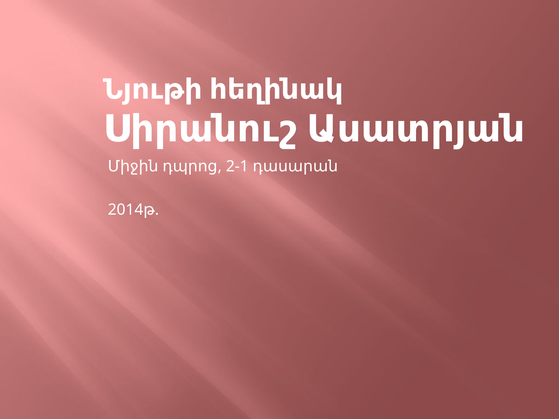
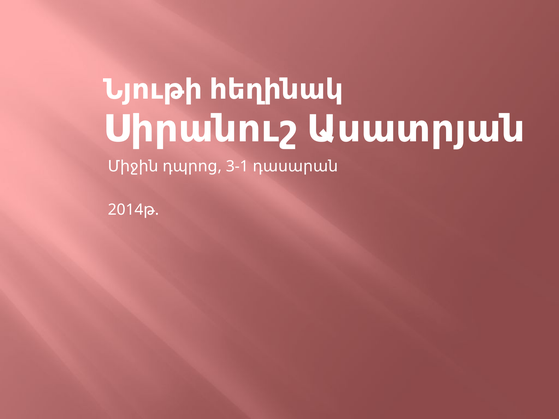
2-1: 2-1 -> 3-1 (237, 166)
